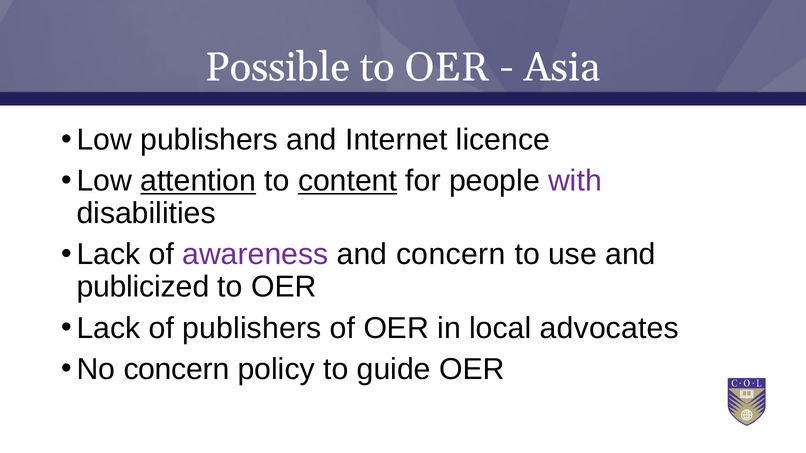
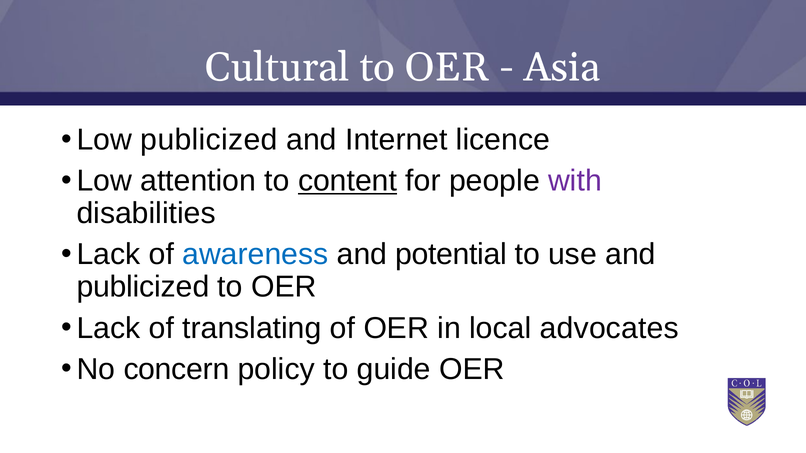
Possible: Possible -> Cultural (278, 68)
Low publishers: publishers -> publicized (209, 140)
attention underline: present -> none (198, 181)
awareness colour: purple -> blue (255, 255)
and concern: concern -> potential (451, 255)
of publishers: publishers -> translating (252, 328)
